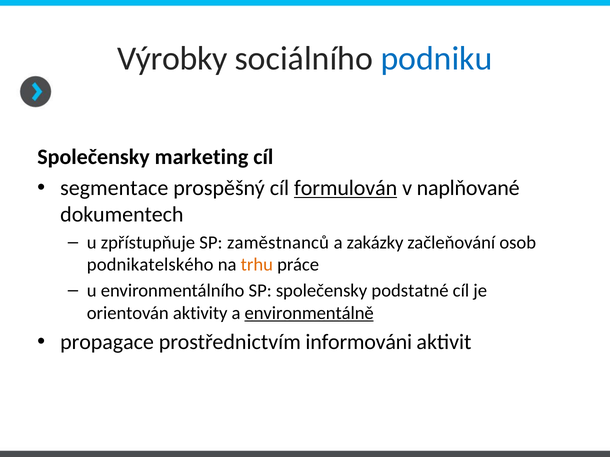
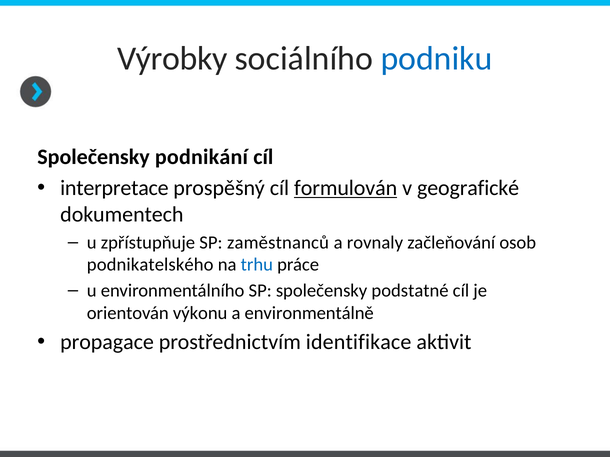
marketing: marketing -> podnikání (201, 157)
segmentace: segmentace -> interpretace (114, 188)
naplňované: naplňované -> geografické (468, 188)
zakázky: zakázky -> rovnaly (375, 243)
trhu colour: orange -> blue (257, 265)
aktivity: aktivity -> výkonu (200, 313)
environmentálně underline: present -> none (309, 313)
informováni: informováni -> identifikace (359, 342)
